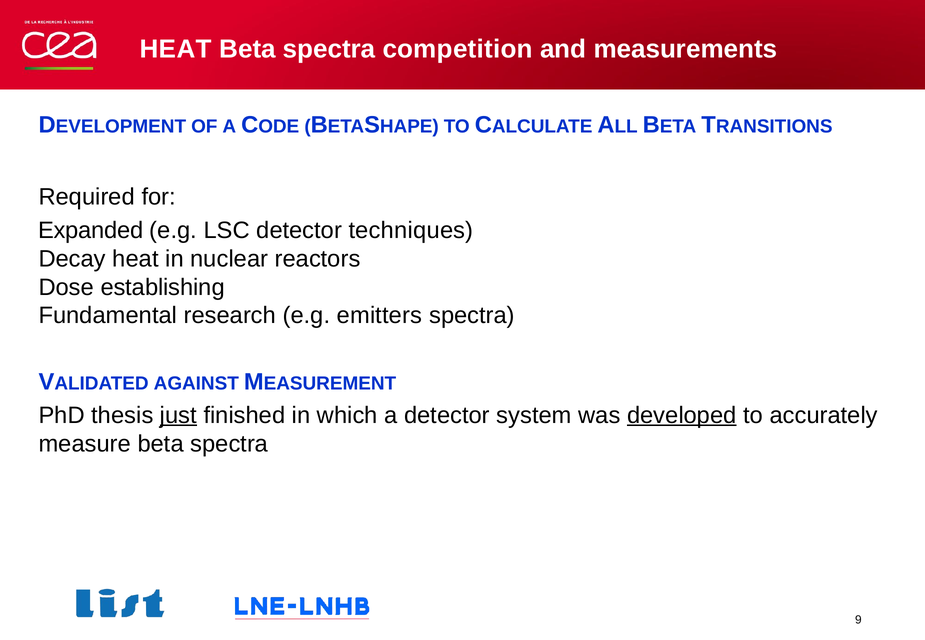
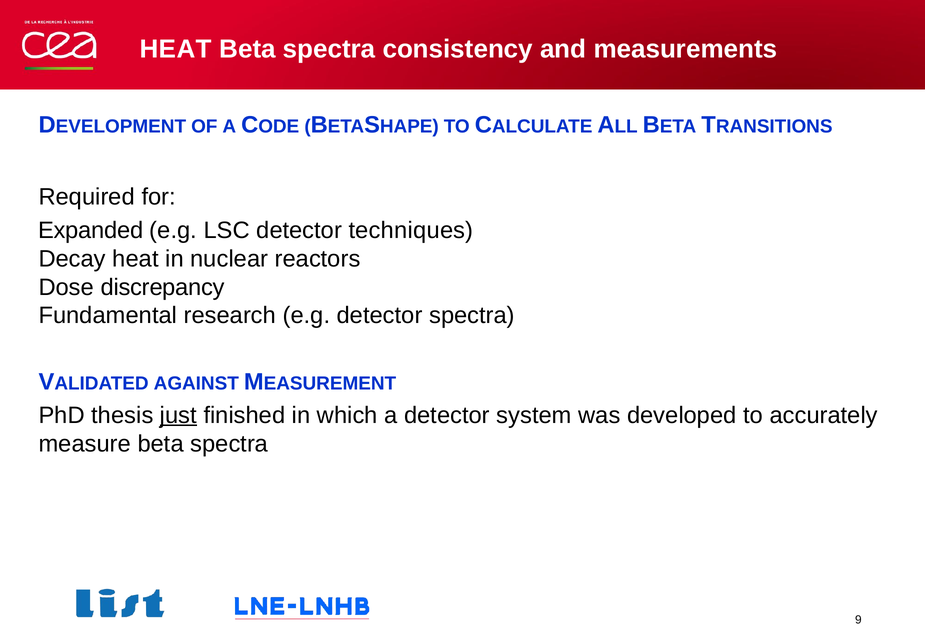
competition: competition -> consistency (458, 49)
establishing: establishing -> discrepancy (163, 287)
e.g emitters: emitters -> detector (380, 316)
developed underline: present -> none (682, 415)
